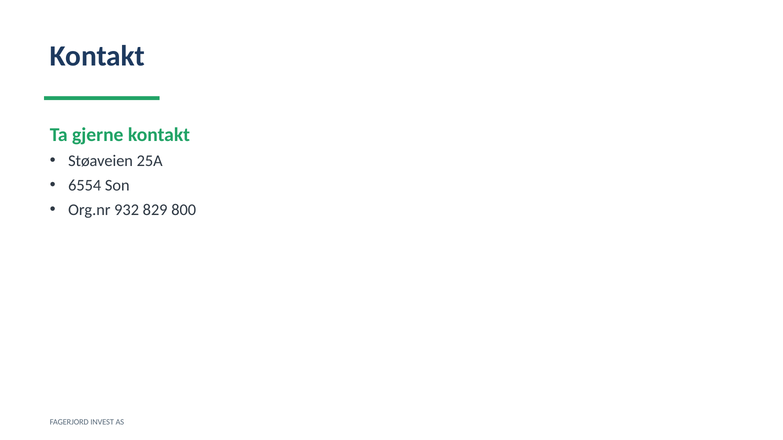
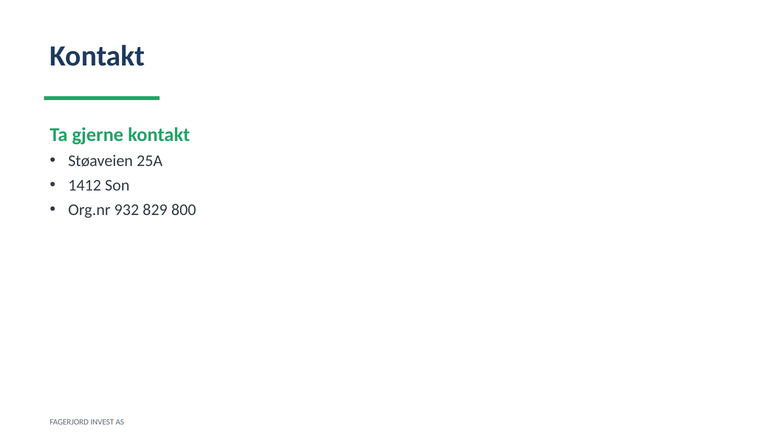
6554: 6554 -> 1412 (85, 185)
